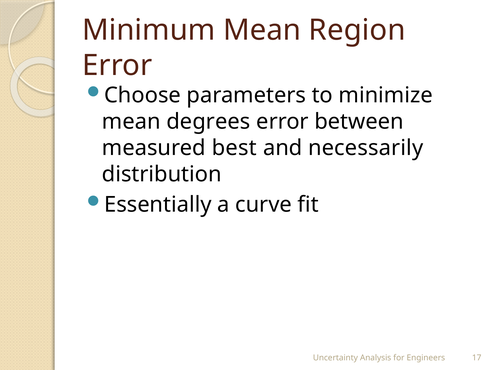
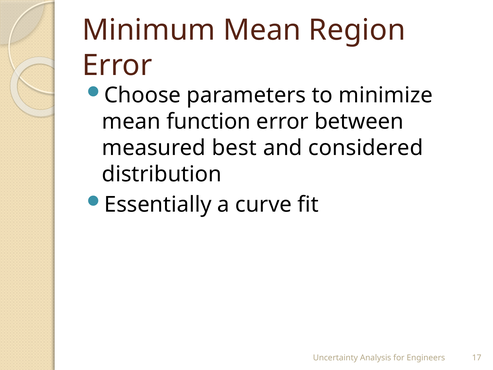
degrees: degrees -> function (209, 121)
necessarily: necessarily -> considered (366, 148)
